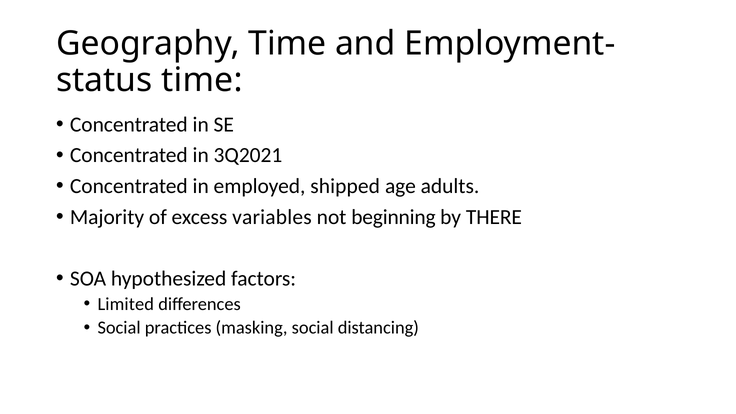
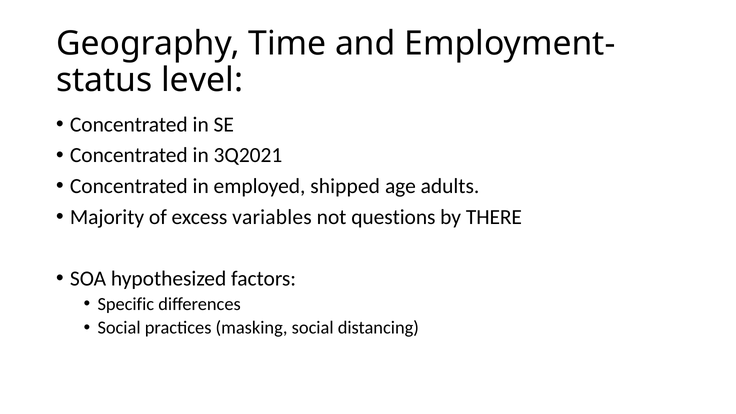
time: time -> level (202, 80)
beginning: beginning -> questions (393, 217)
Limited: Limited -> Specific (126, 304)
